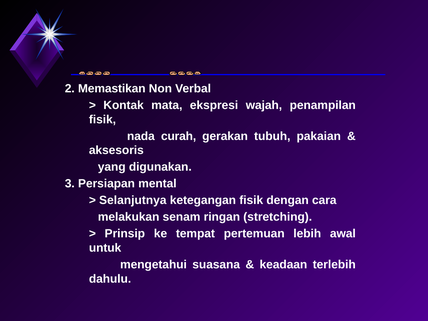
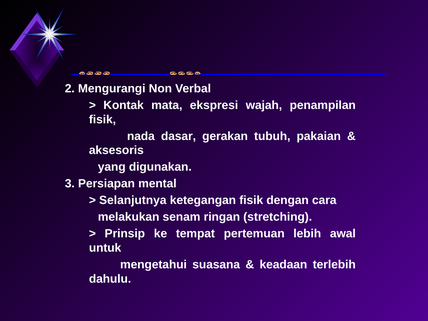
Memastikan: Memastikan -> Mengurangi (112, 89)
curah: curah -> dasar (179, 136)
